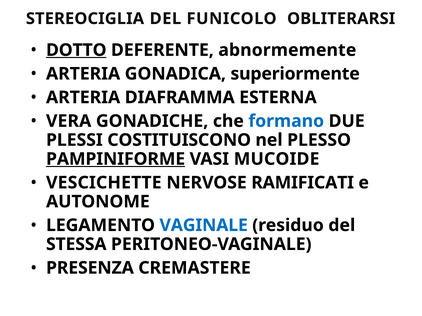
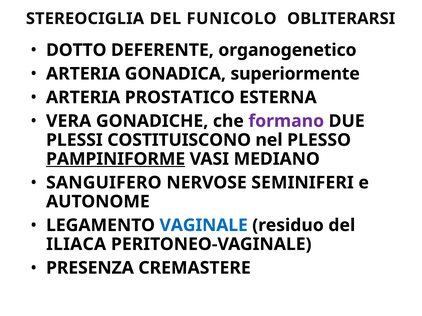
DOTTO underline: present -> none (76, 50)
abnormemente: abnormemente -> organogenetico (287, 50)
DIAFRAMMA: DIAFRAMMA -> PROSTATICO (180, 98)
formano colour: blue -> purple (286, 121)
MUCOIDE: MUCOIDE -> MEDIANO (277, 159)
VESCICHETTE: VESCICHETTE -> SANGUIFERO (104, 183)
RAMIFICATI: RAMIFICATI -> SEMINIFERI (303, 183)
STESSA: STESSA -> ILIACA (76, 245)
